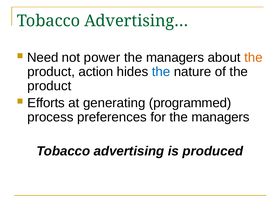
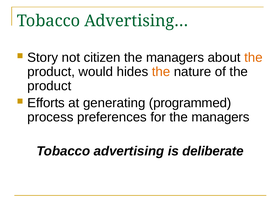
Need: Need -> Story (43, 57)
power: power -> citizen (102, 57)
action: action -> would (96, 72)
the colour: blue -> orange (161, 72)
produced: produced -> deliberate (213, 151)
